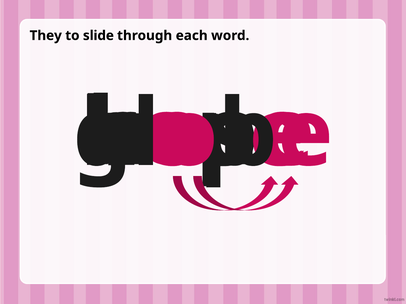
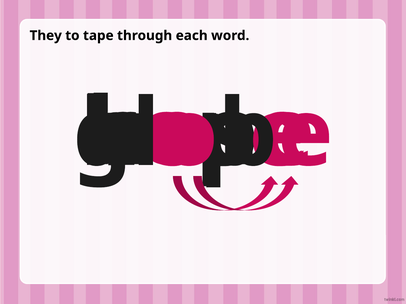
slide: slide -> tape (98, 36)
